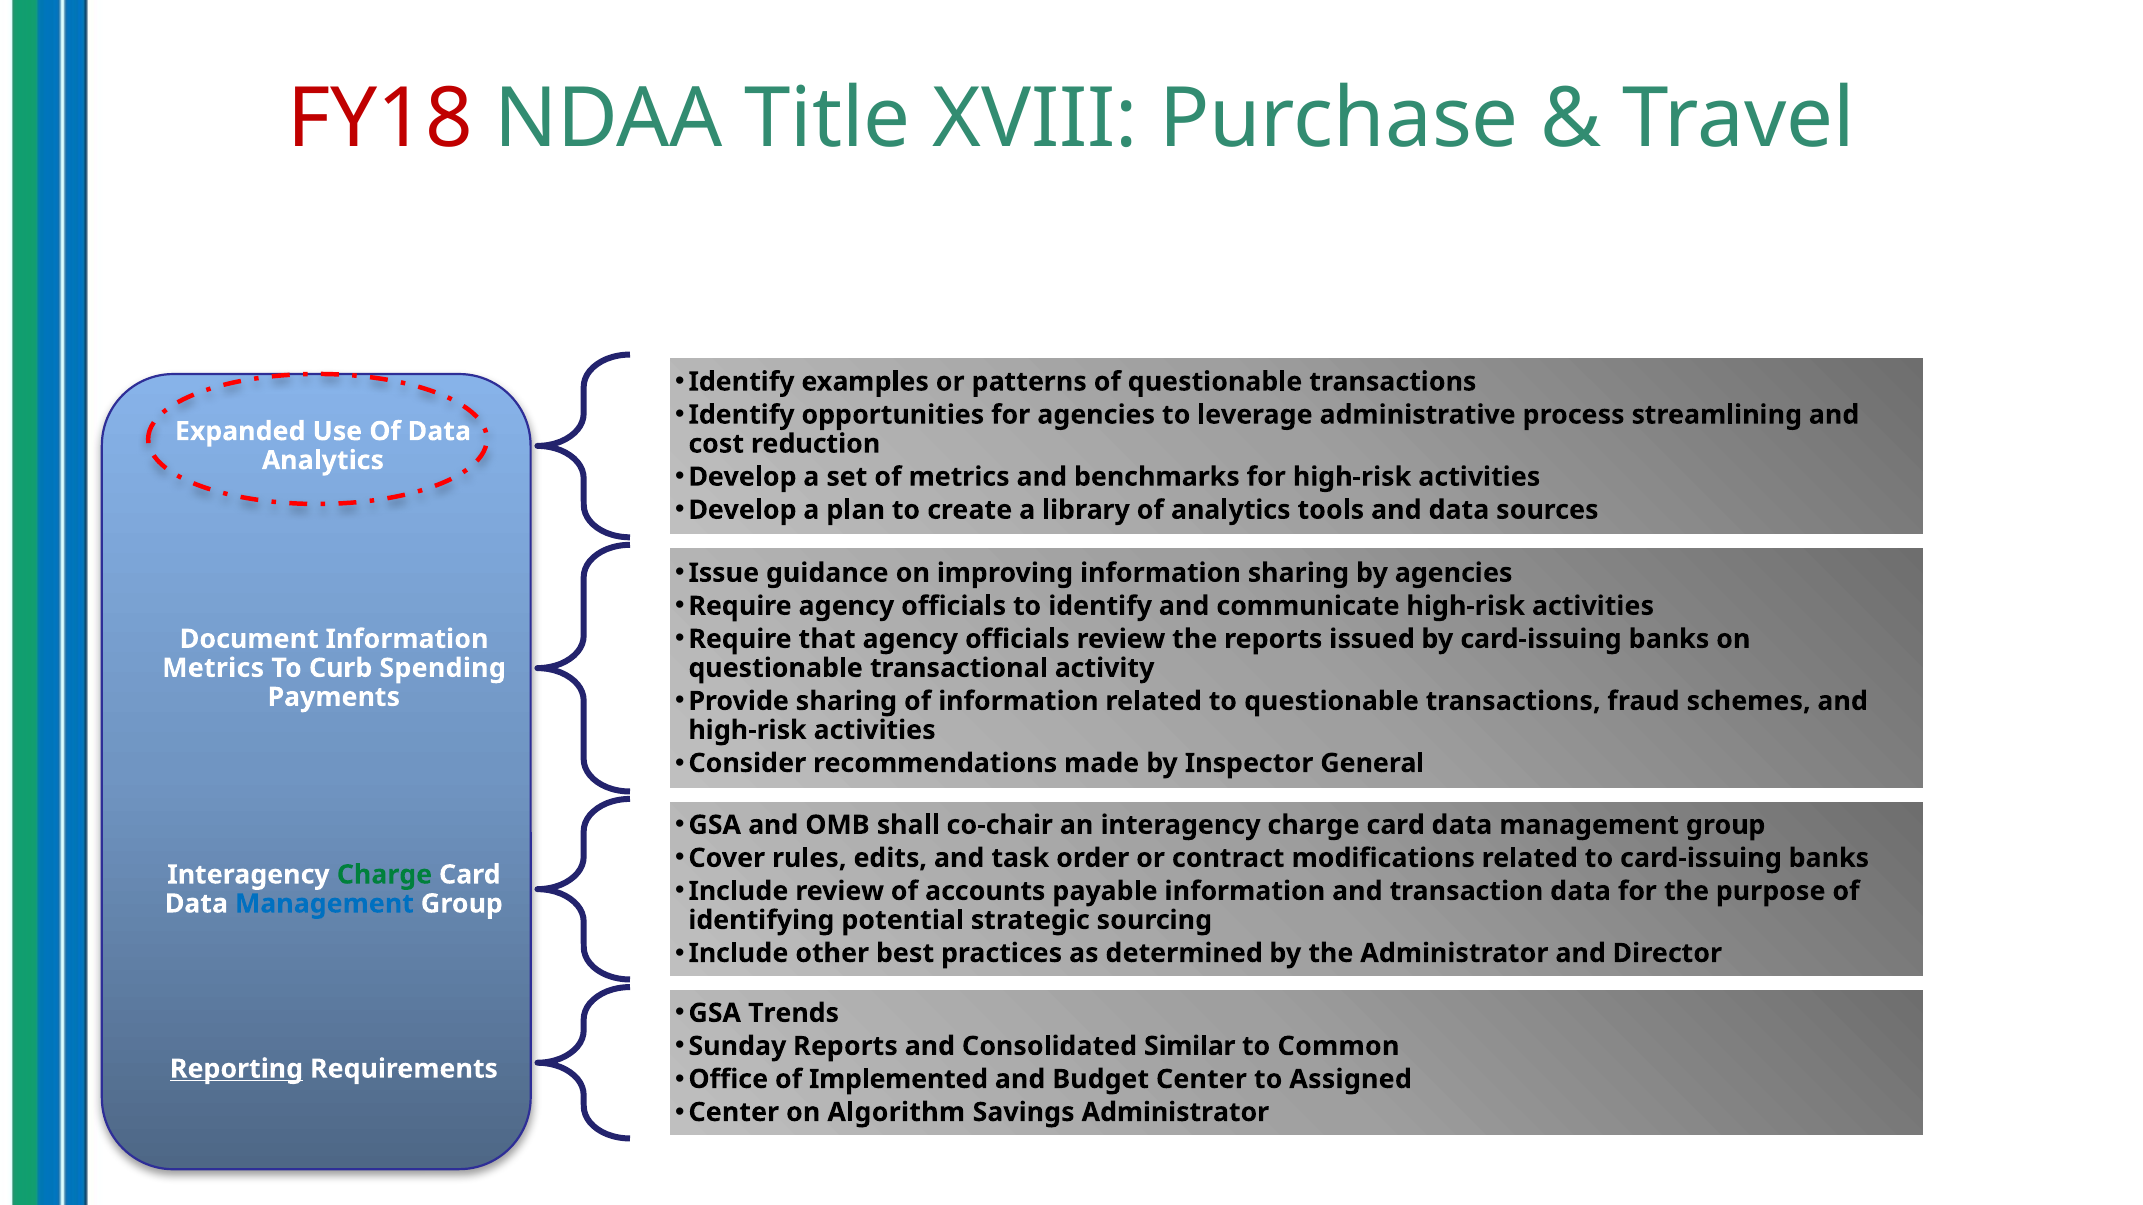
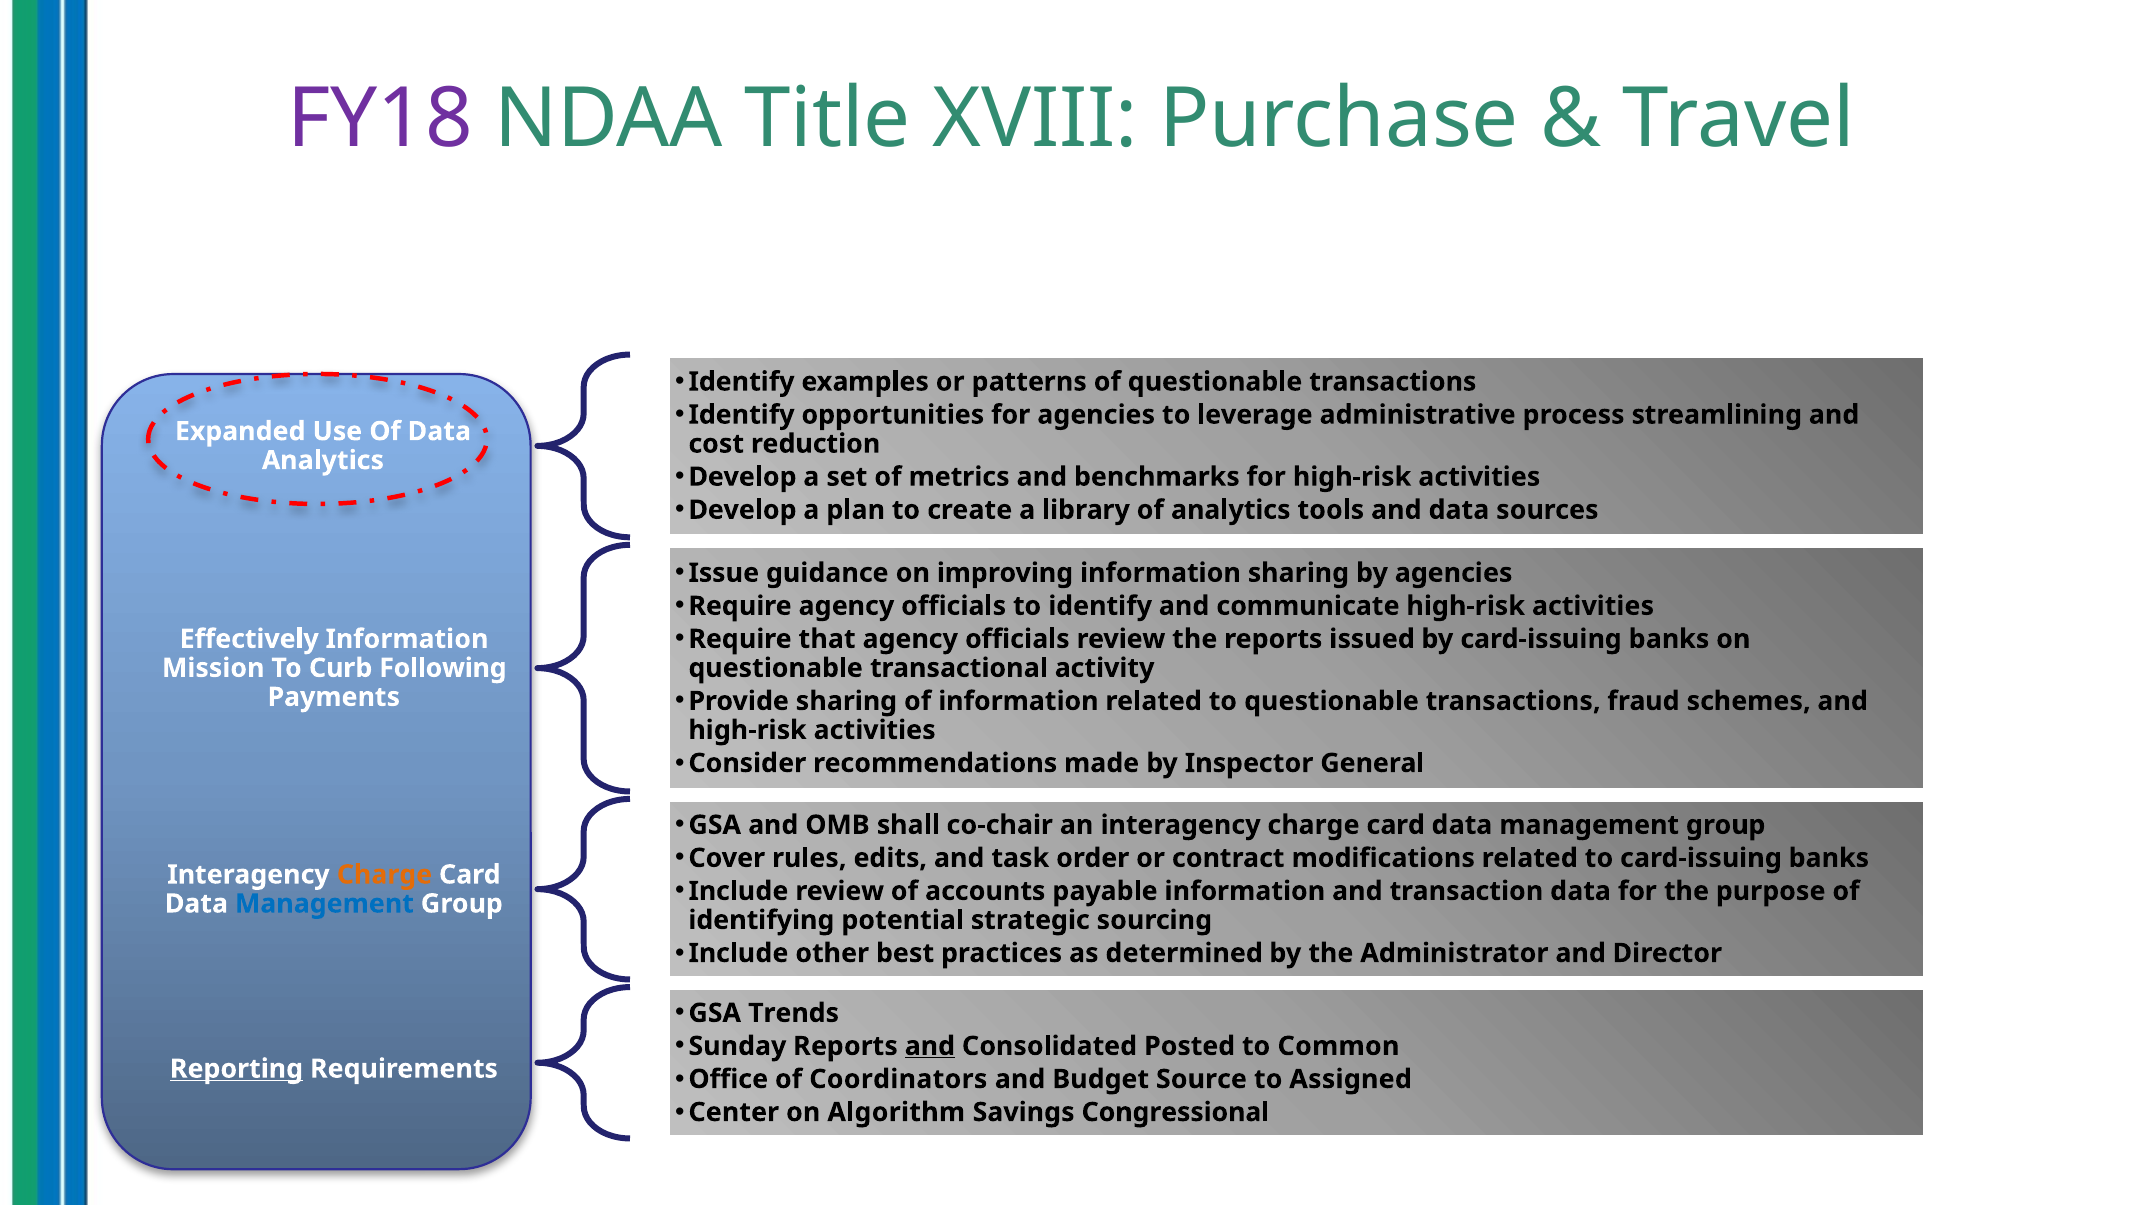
FY18 colour: red -> purple (380, 119)
Document: Document -> Effectively (249, 639)
Metrics: Metrics -> Mission (213, 668)
Spending: Spending -> Following (443, 668)
Charge colour: green -> orange (384, 875)
and underline: none -> present (930, 1047)
Similar: Similar -> Posted (1190, 1047)
Implemented: Implemented -> Coordinators (898, 1080)
Budget Center: Center -> Source (1201, 1080)
Savings Administrator: Administrator -> Congressional (1175, 1113)
